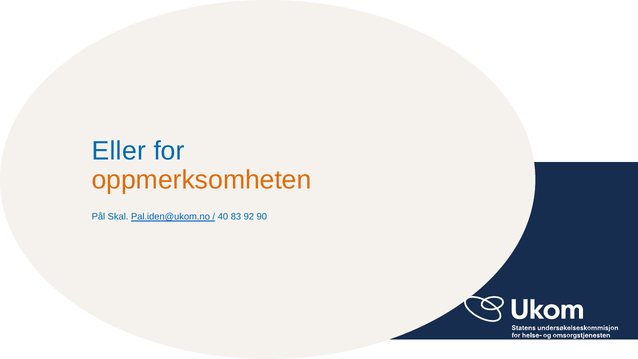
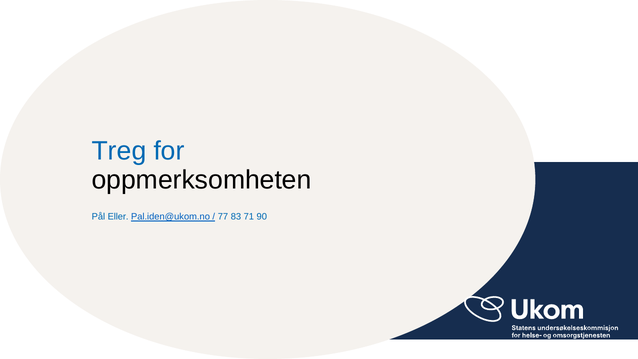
Eller: Eller -> Treg (119, 151)
oppmerksomheten colour: orange -> black (202, 180)
Skal: Skal -> Eller (118, 217)
40: 40 -> 77 (223, 217)
92: 92 -> 71 (249, 217)
